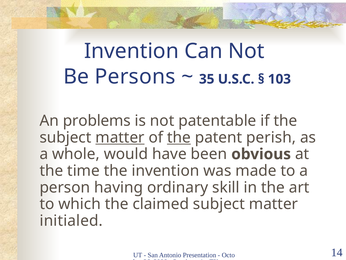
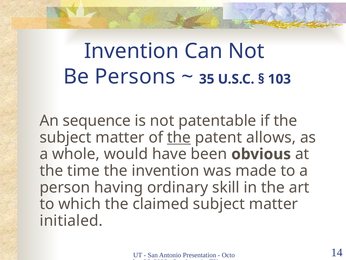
problems: problems -> sequence (97, 121)
matter underline: present -> none (120, 137)
perish: perish -> allows (271, 137)
